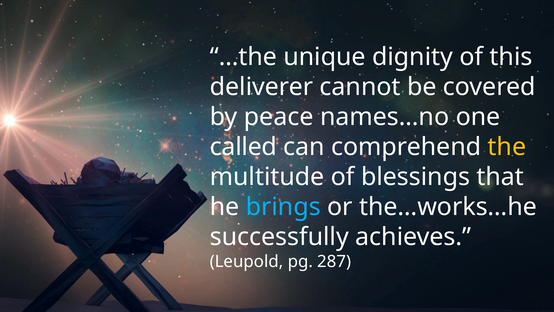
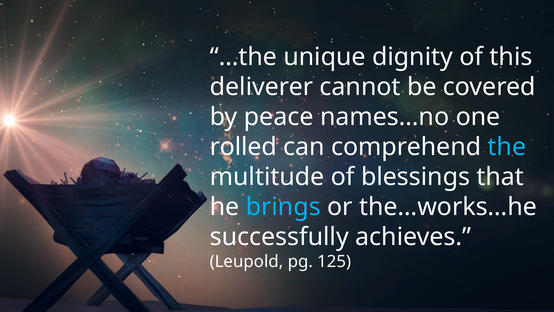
called: called -> rolled (243, 147)
the colour: yellow -> light blue (507, 147)
287: 287 -> 125 (334, 261)
